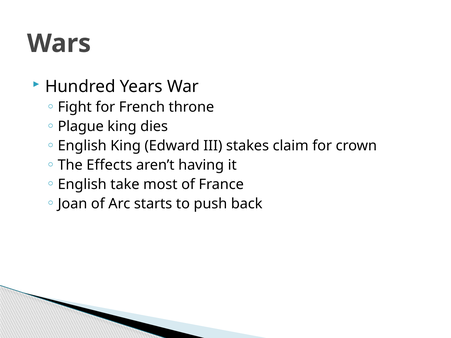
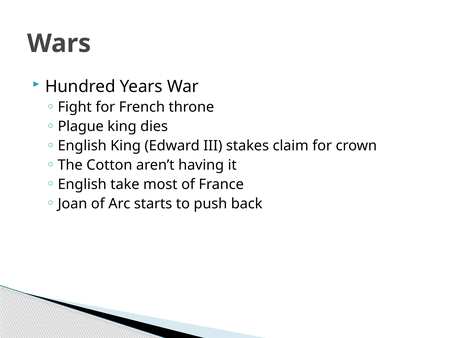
Effects: Effects -> Cotton (109, 165)
